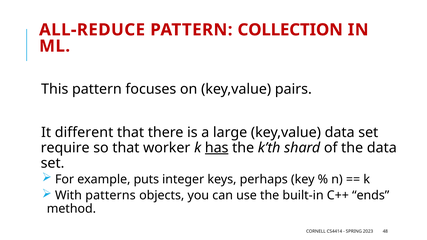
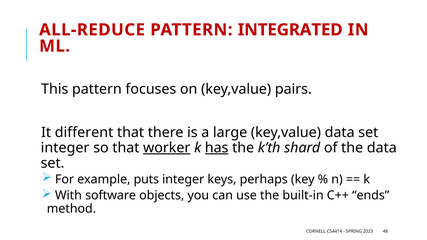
COLLECTION: COLLECTION -> INTEGRATED (290, 30)
require: require -> integer (65, 148)
worker underline: none -> present (167, 148)
patterns: patterns -> software (111, 196)
